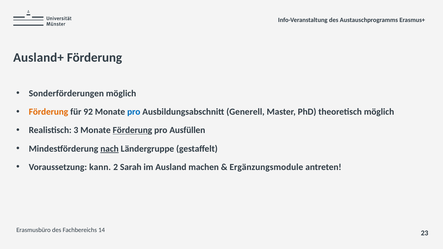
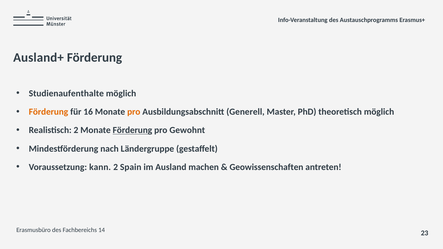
Sonderförderungen: Sonderförderungen -> Studienaufenthalte (66, 93)
92: 92 -> 16 (88, 112)
pro colour: blue -> orange (134, 112)
Realistisch 3: 3 -> 2 (76, 130)
Ausfüllen: Ausfüllen -> Gewohnt (187, 130)
nach underline: present -> none (109, 149)
Sarah: Sarah -> Spain (131, 167)
Ergänzungsmodule: Ergänzungsmodule -> Geowissenschaften (266, 167)
